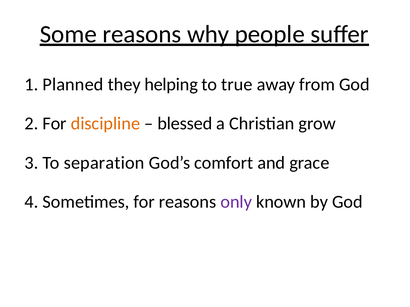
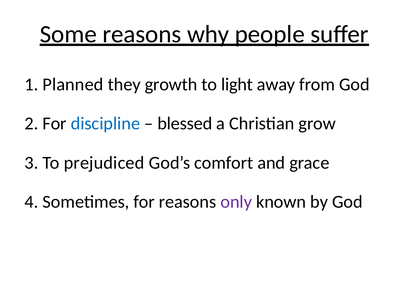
helping: helping -> growth (171, 85)
true: true -> light (237, 85)
discipline colour: orange -> blue (105, 124)
separation: separation -> prejudiced (104, 163)
